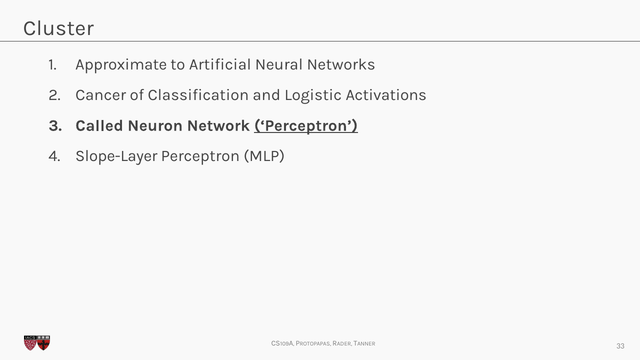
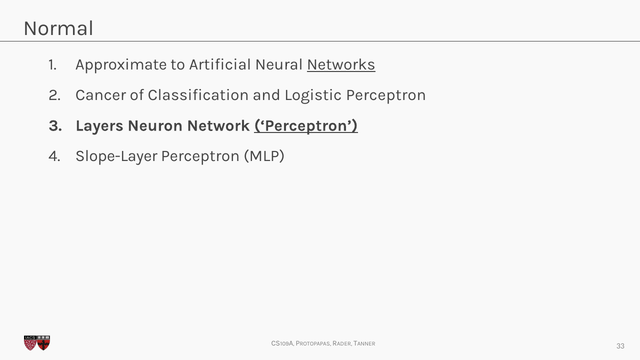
Cluster: Cluster -> Normal (59, 28)
Networks underline: none -> present (341, 65)
Logistic Activations: Activations -> Perceptron (386, 95)
Called: Called -> Layers (100, 125)
